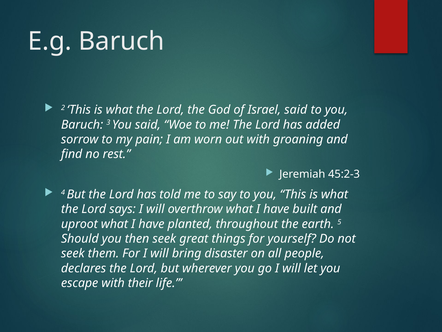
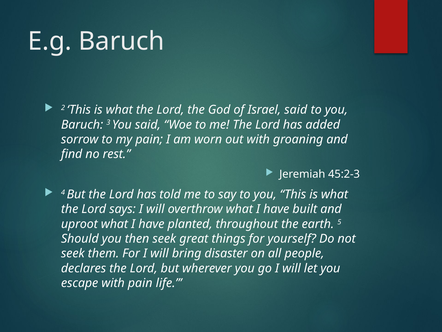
with their: their -> pain (140, 283)
